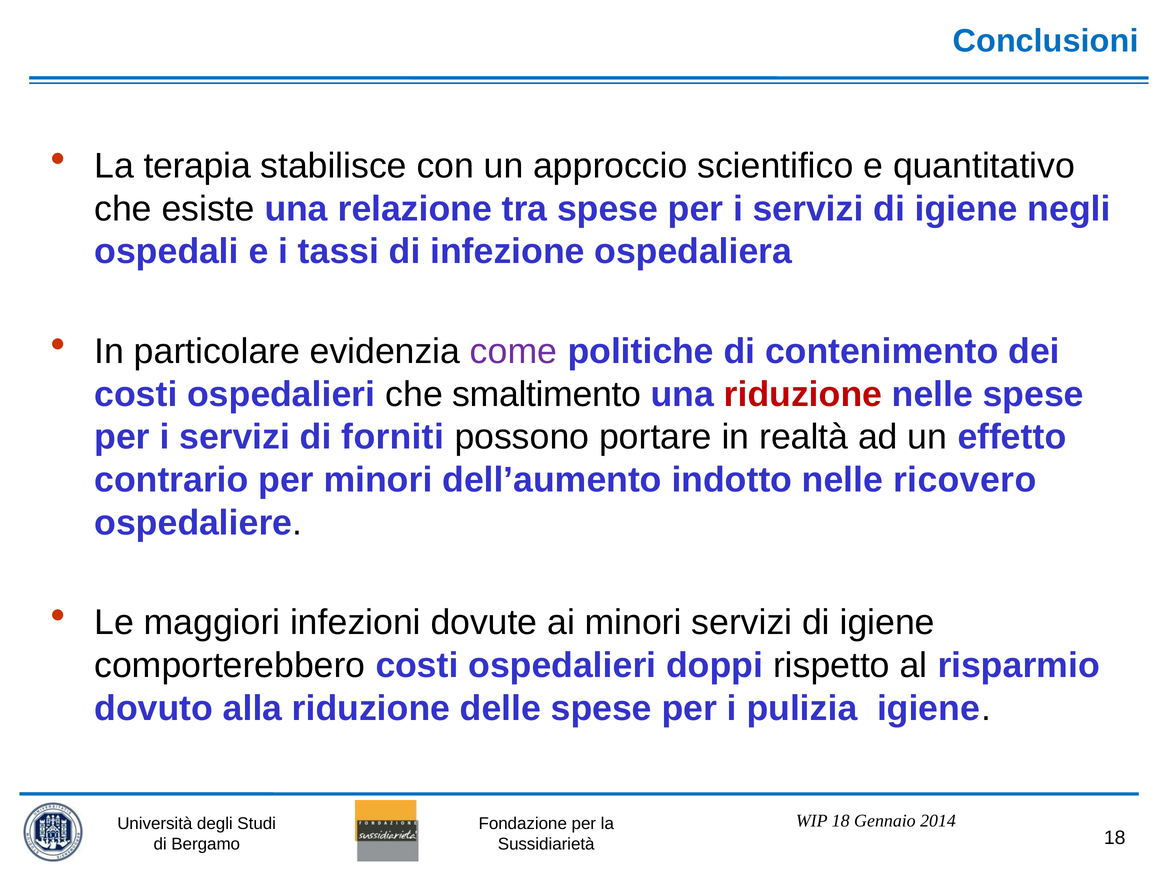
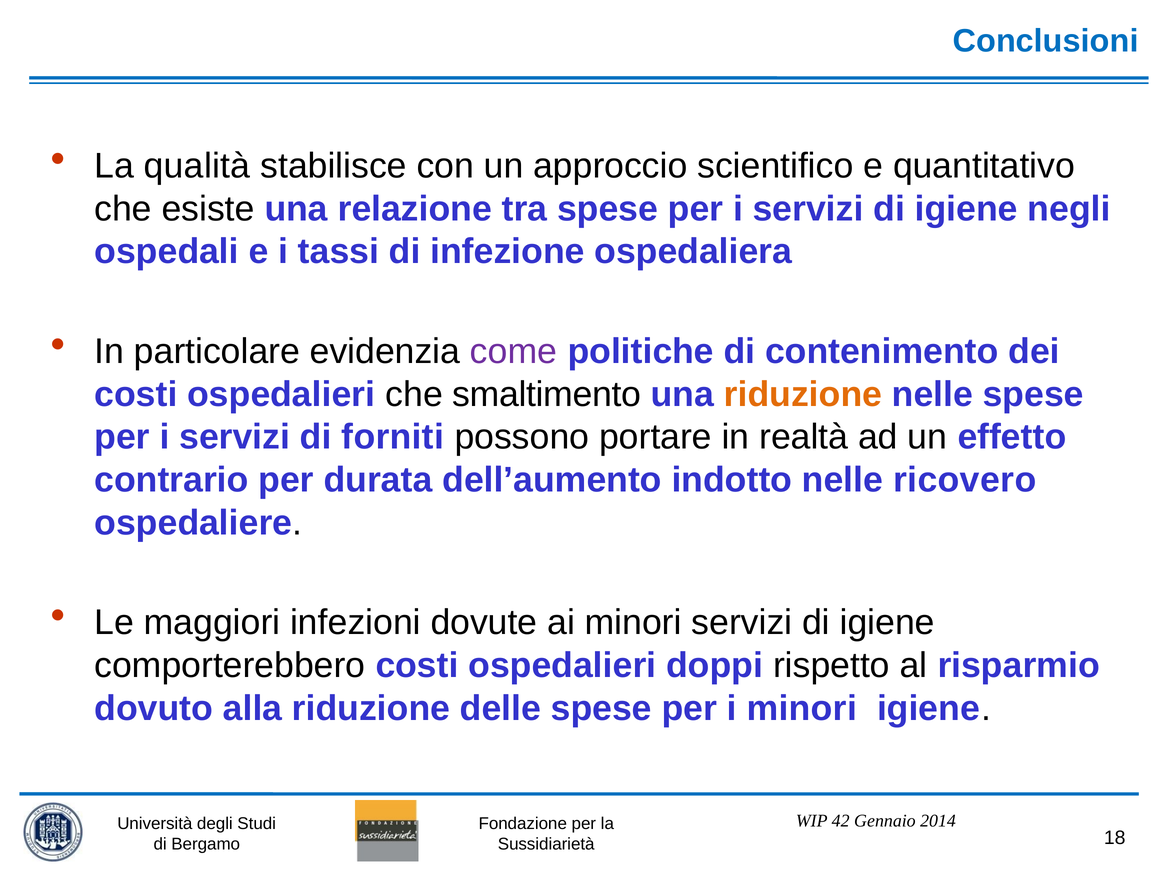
terapia: terapia -> qualità (197, 166)
riduzione colour: red -> orange (803, 394)
per minori: minori -> durata (378, 480)
i pulizia: pulizia -> minori (802, 708)
WIP 18: 18 -> 42 (841, 821)
